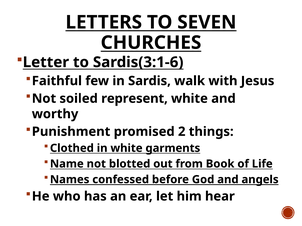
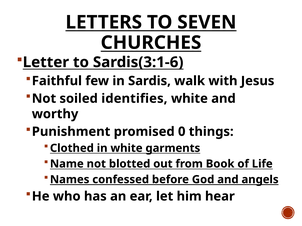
represent: represent -> identifies (134, 99)
2: 2 -> 0 (182, 132)
